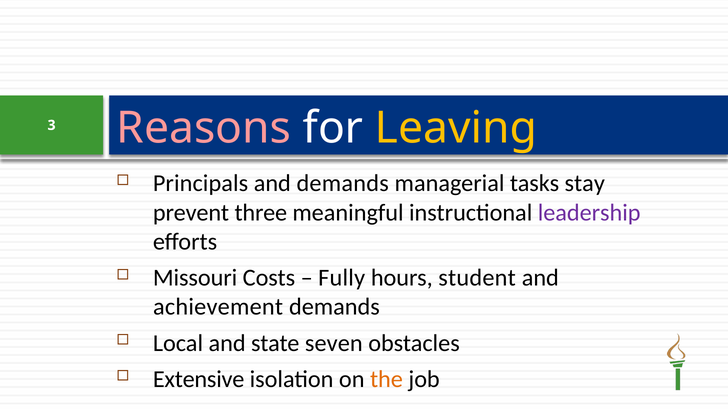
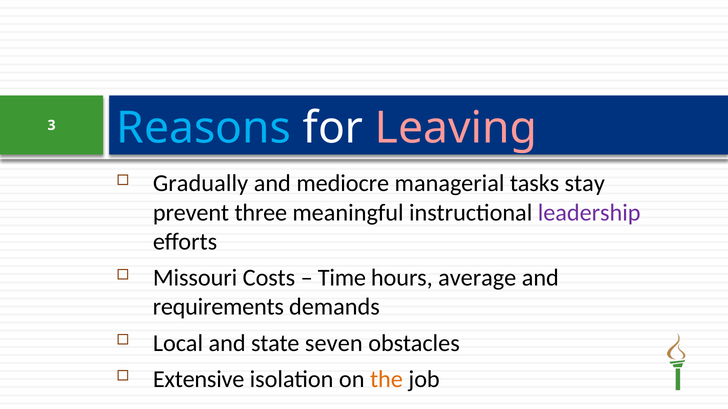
Reasons colour: pink -> light blue (204, 128)
Leaving colour: yellow -> pink (456, 128)
Principals: Principals -> Gradually (201, 184)
and demands: demands -> mediocre (343, 184)
Fully: Fully -> Time (342, 278)
student: student -> average (477, 278)
achievement: achievement -> requirements (218, 307)
